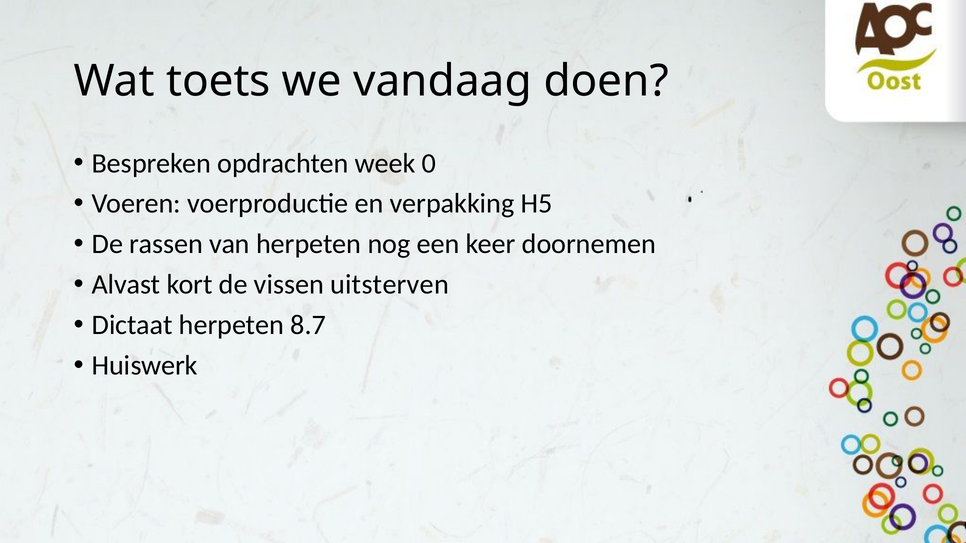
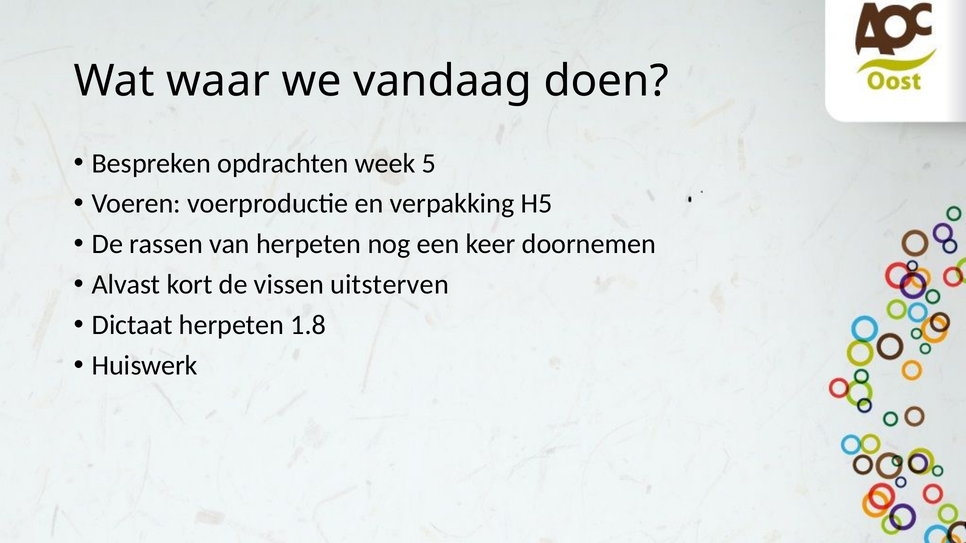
toets: toets -> waar (218, 81)
0: 0 -> 5 (429, 163)
8.7: 8.7 -> 1.8 (308, 325)
